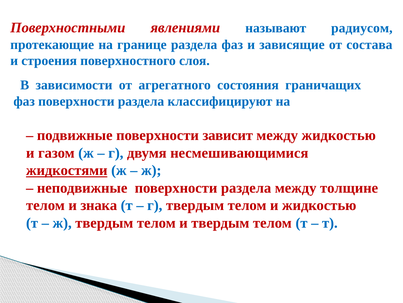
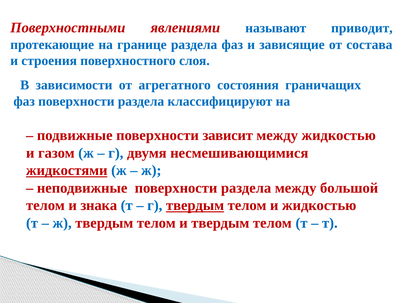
радиусом: радиусом -> приводит (362, 28)
толщине: толщине -> большой (349, 188)
твердым underline: none -> present (195, 205)
